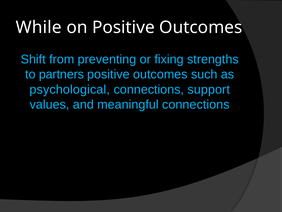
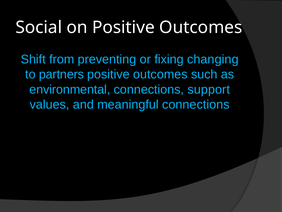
While: While -> Social (39, 27)
strengths: strengths -> changing (213, 59)
psychological: psychological -> environmental (70, 89)
